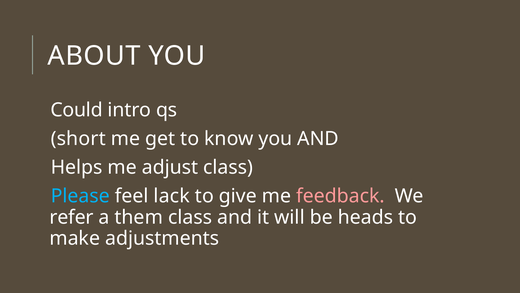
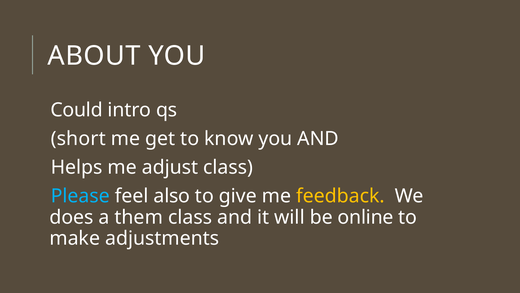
lack: lack -> also (172, 196)
feedback colour: pink -> yellow (340, 196)
refer: refer -> does (72, 217)
heads: heads -> online (366, 217)
